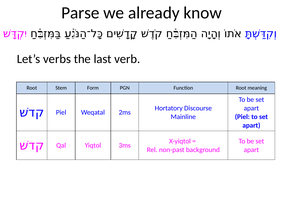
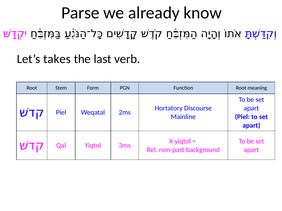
verbs: verbs -> takes (57, 59)
